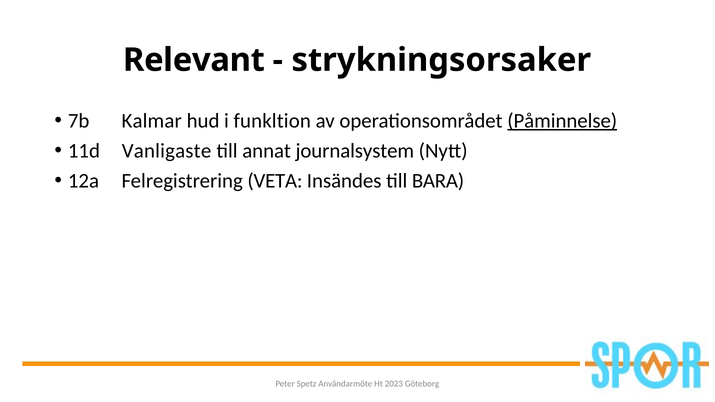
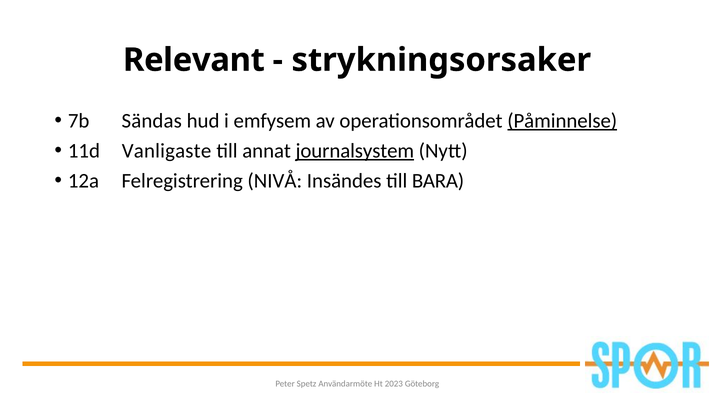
Kalmar: Kalmar -> Sändas (152, 121)
funkltion: funkltion -> emfysem (272, 121)
journalsystem underline: none -> present (355, 151)
VETA: VETA -> NIVÅ (275, 181)
